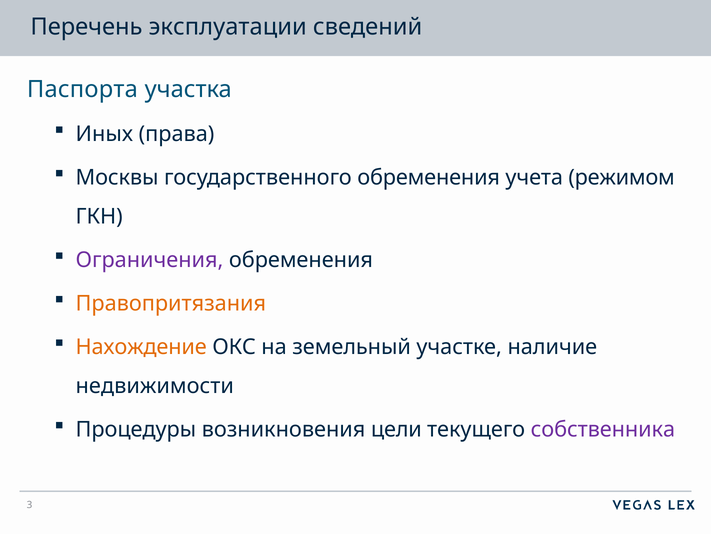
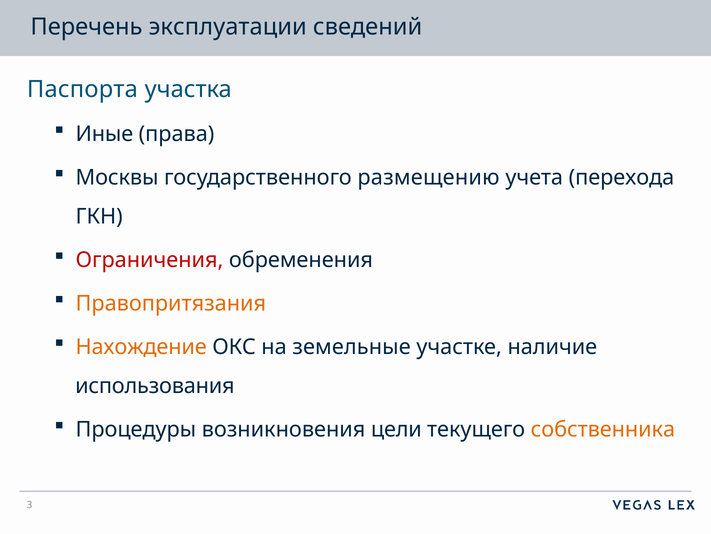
Иных: Иных -> Иные (104, 134)
государственного обременения: обременения -> размещению (428, 177)
режимом: режимом -> перехода (622, 177)
Ограничения colour: purple -> red (149, 260)
земельный: земельный -> земельные (352, 347)
недвижимости: недвижимости -> использования (155, 386)
собственника colour: purple -> orange (603, 429)
